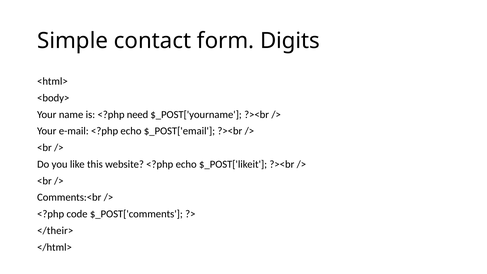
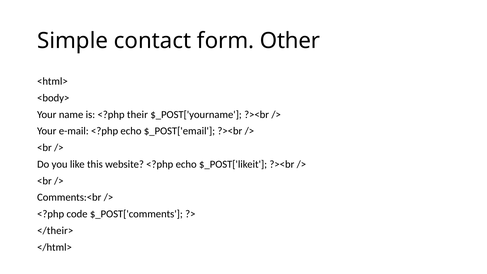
Digits: Digits -> Other (290, 41)
need: need -> their (137, 114)
